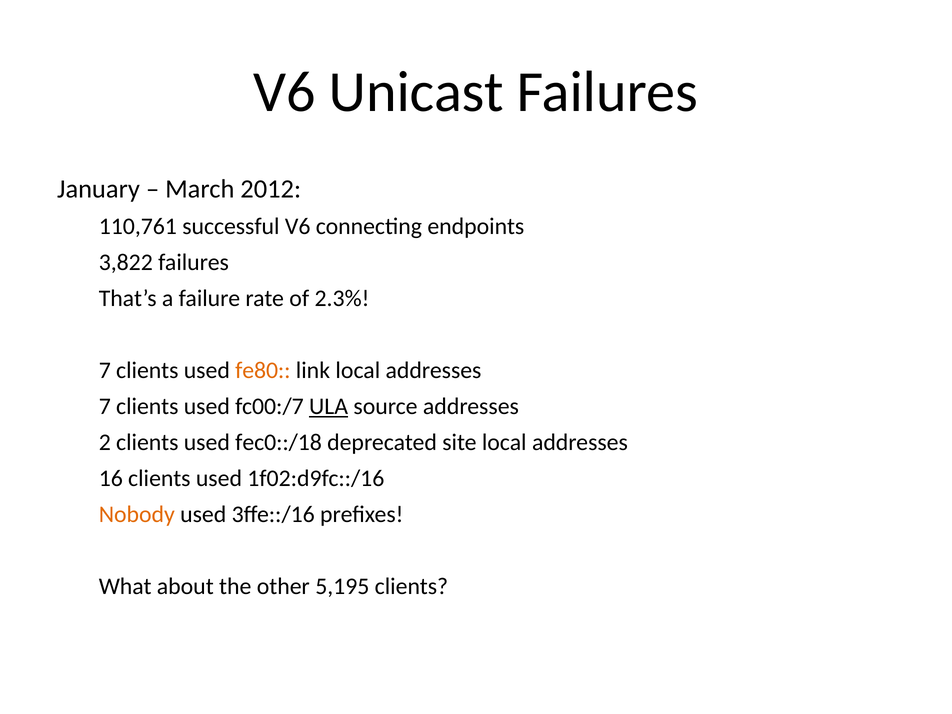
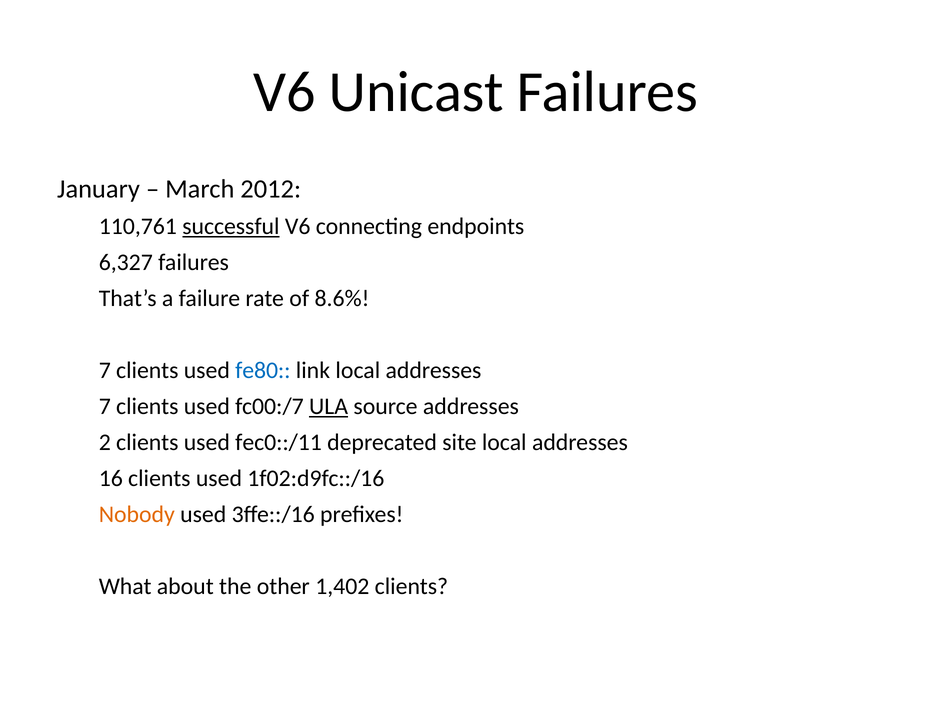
successful underline: none -> present (231, 226)
3,822: 3,822 -> 6,327 (126, 262)
2.3%: 2.3% -> 8.6% (342, 298)
fe80 colour: orange -> blue (263, 370)
fec0::/18: fec0::/18 -> fec0::/11 (279, 442)
5,195: 5,195 -> 1,402 (342, 586)
